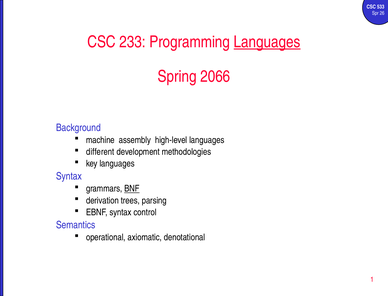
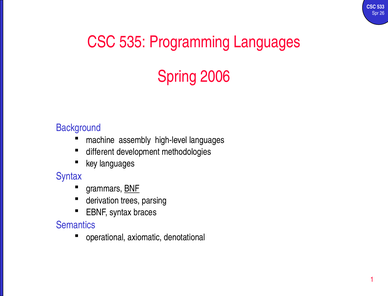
233: 233 -> 535 (133, 42)
Languages underline: present -> none (267, 42)
2066: 2066 -> 2006 (215, 76)
control: control -> braces (145, 212)
